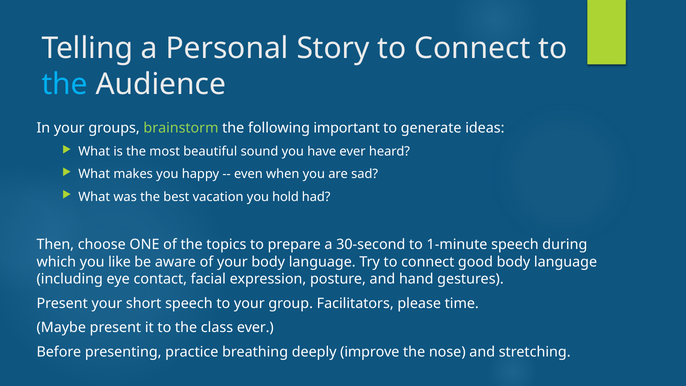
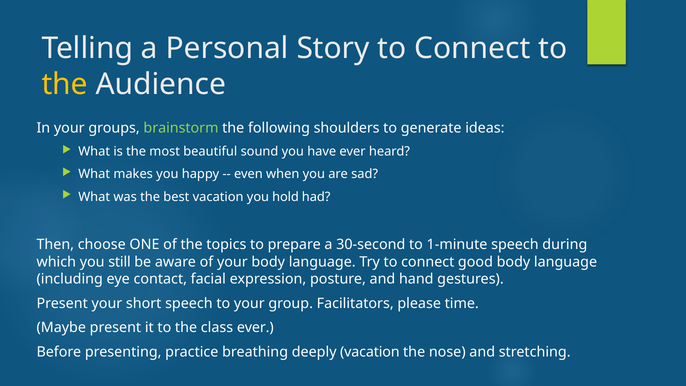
the colour: light blue -> yellow (65, 84)
important: important -> shoulders (347, 128)
like: like -> still (120, 262)
deeply improve: improve -> vacation (370, 352)
